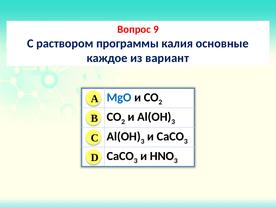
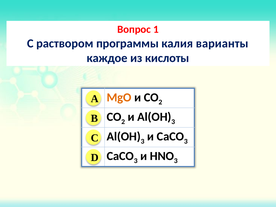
9: 9 -> 1 (156, 29)
основные: основные -> варианты (222, 43)
вариант: вариант -> кислоты (167, 58)
MgO colour: blue -> orange (119, 97)
